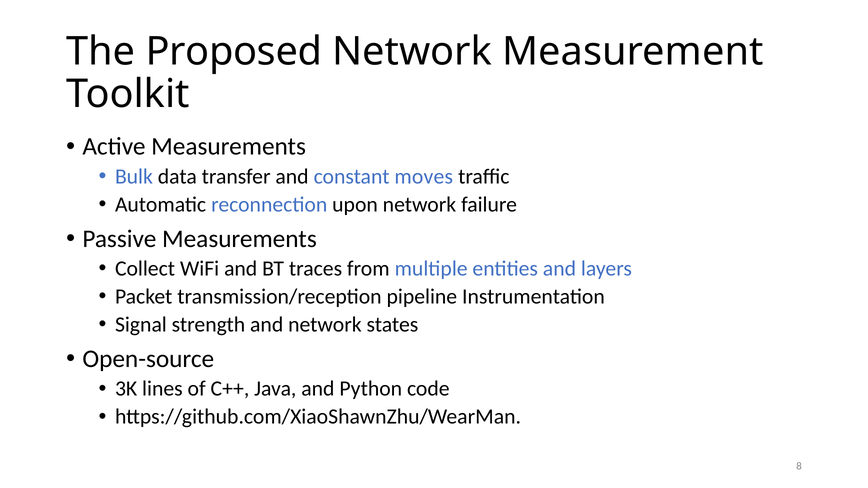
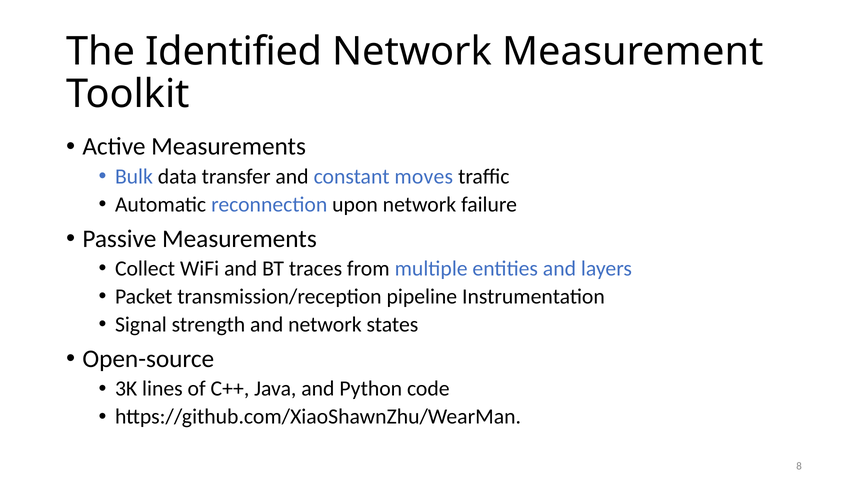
Proposed: Proposed -> Identified (234, 51)
